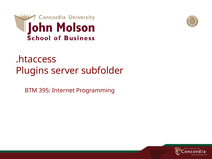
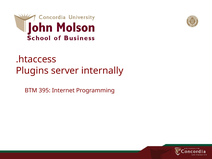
subfolder: subfolder -> internally (102, 71)
